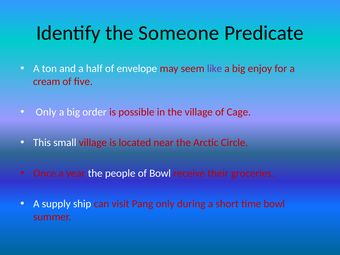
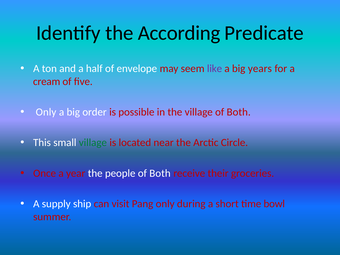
Someone: Someone -> According (179, 33)
enjoy: enjoy -> years (260, 68)
village of Cage: Cage -> Both (239, 112)
village colour: red -> green (93, 143)
people of Bowl: Bowl -> Both (160, 173)
